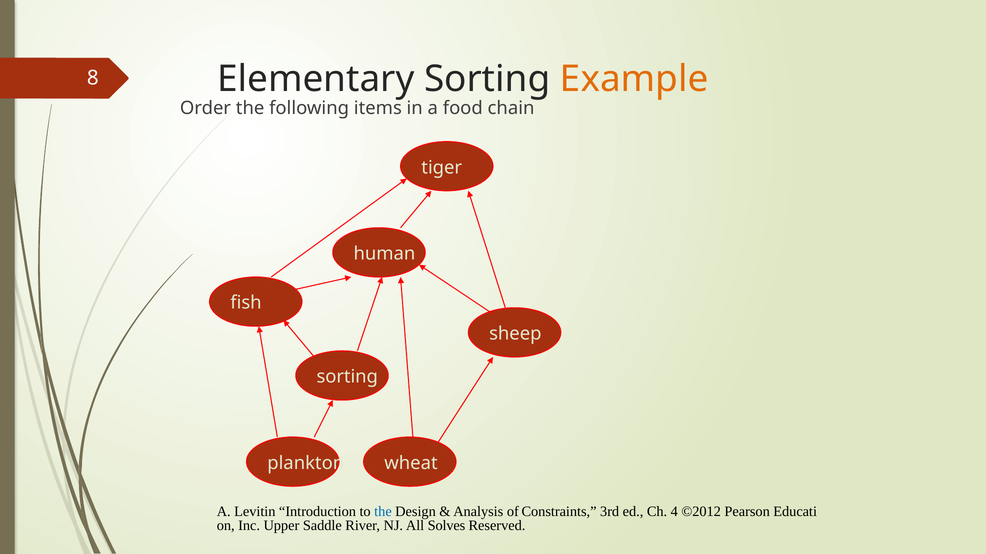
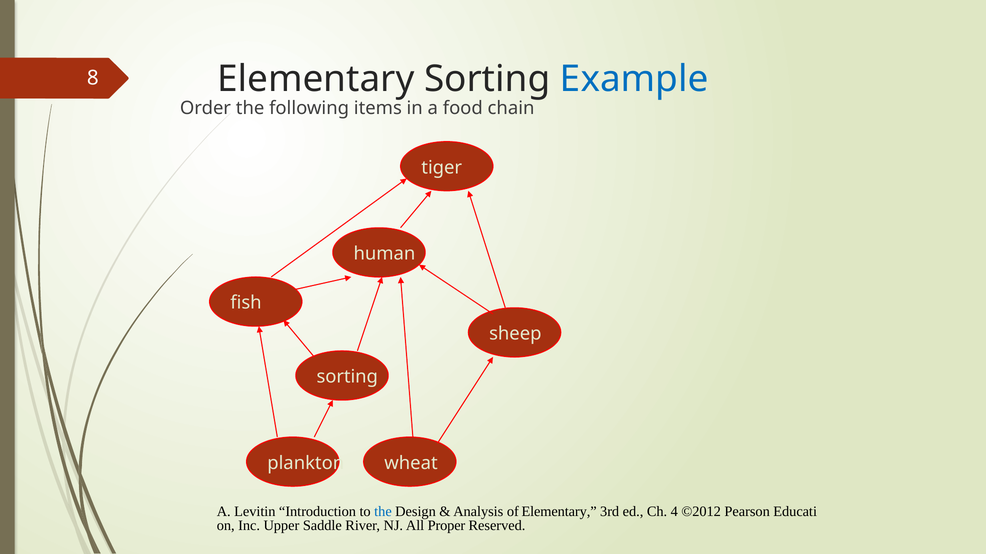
Example colour: orange -> blue (634, 79)
of Constraints: Constraints -> Elementary (559, 512)
Solves: Solves -> Proper (446, 526)
